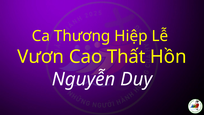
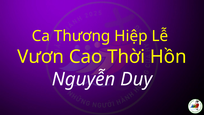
Thất: Thất -> Thời (126, 57)
